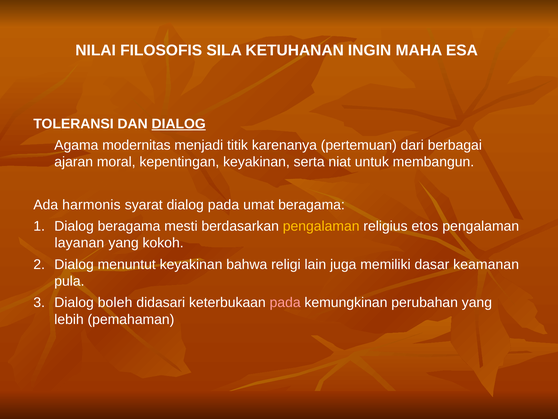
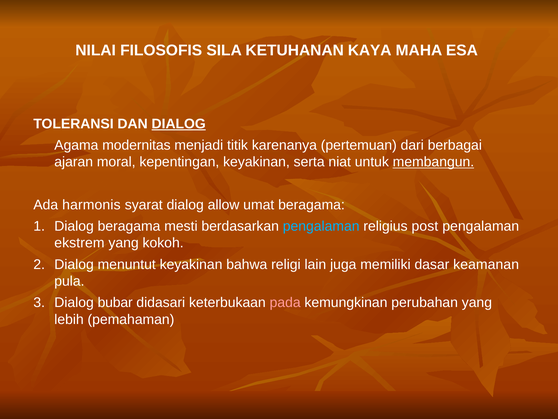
INGIN: INGIN -> KAYA (370, 50)
membangun underline: none -> present (433, 162)
dialog pada: pada -> allow (224, 205)
pengalaman colour: yellow -> light blue (321, 226)
etos: etos -> post (425, 226)
layanan: layanan -> ekstrem (79, 243)
boleh: boleh -> bubar (115, 302)
